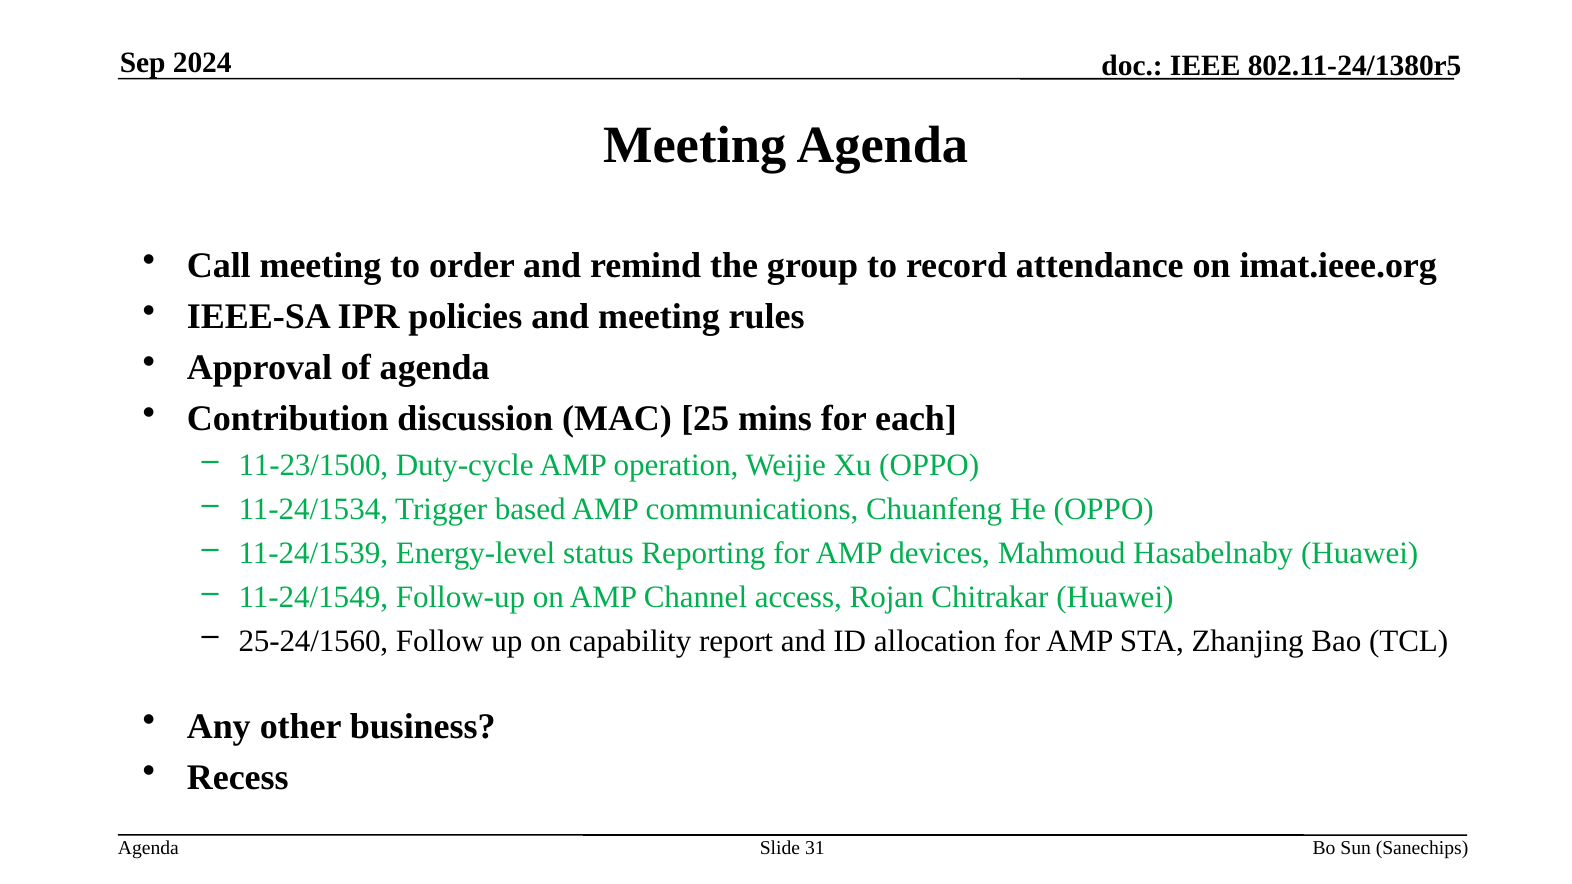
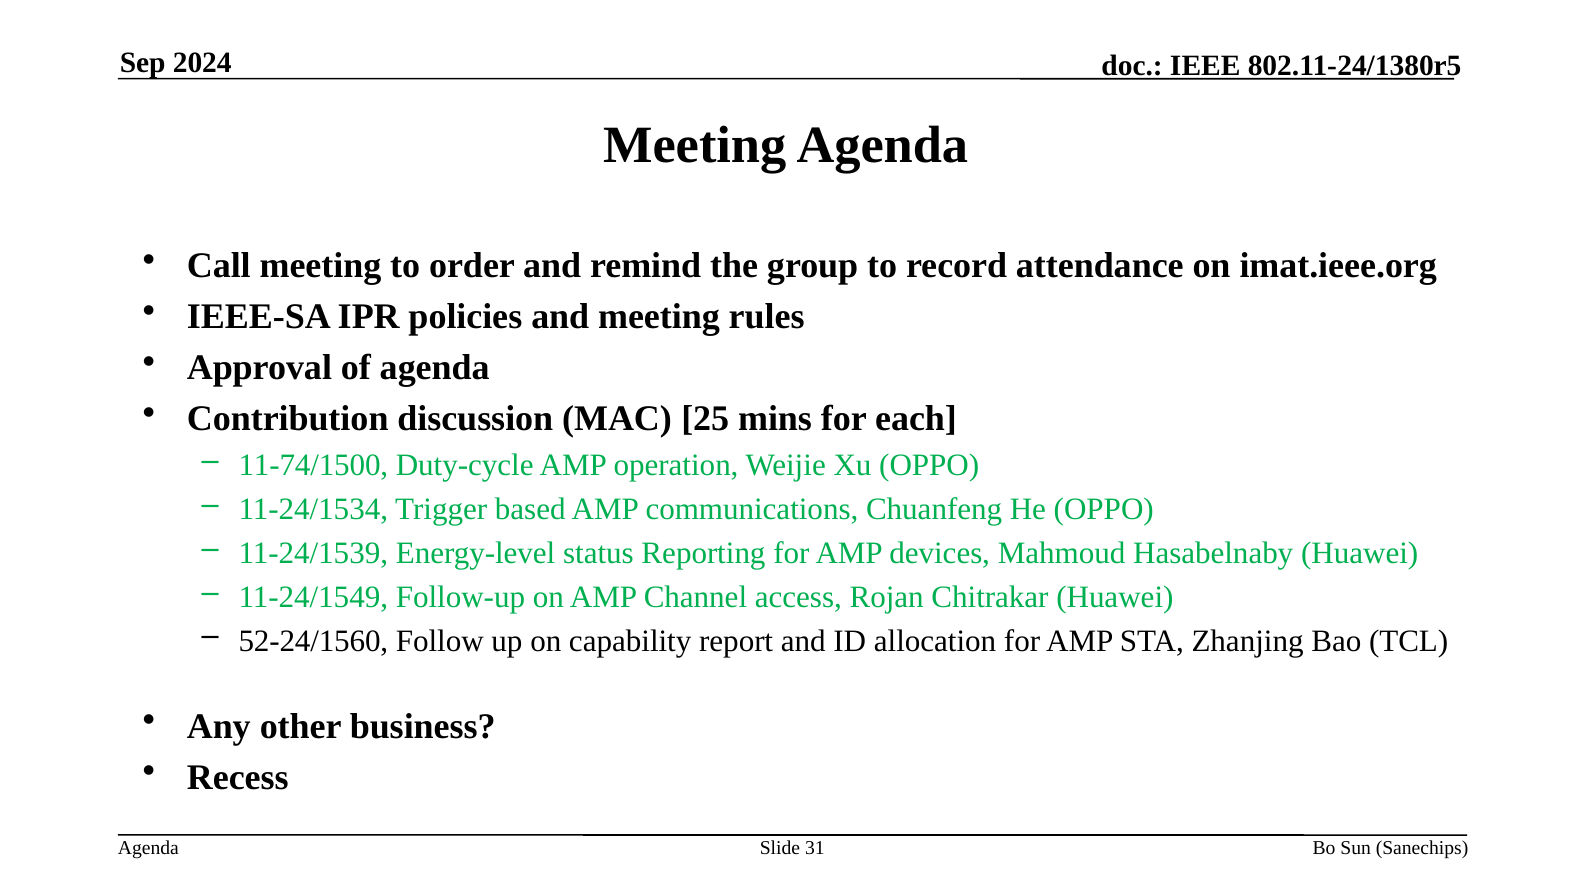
11-23/1500: 11-23/1500 -> 11-74/1500 (313, 466)
25-24/1560: 25-24/1560 -> 52-24/1560 (313, 641)
